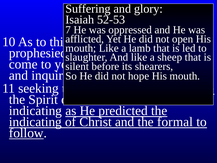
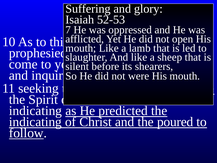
hope: hope -> were (139, 76)
formal: formal -> poured (175, 122)
